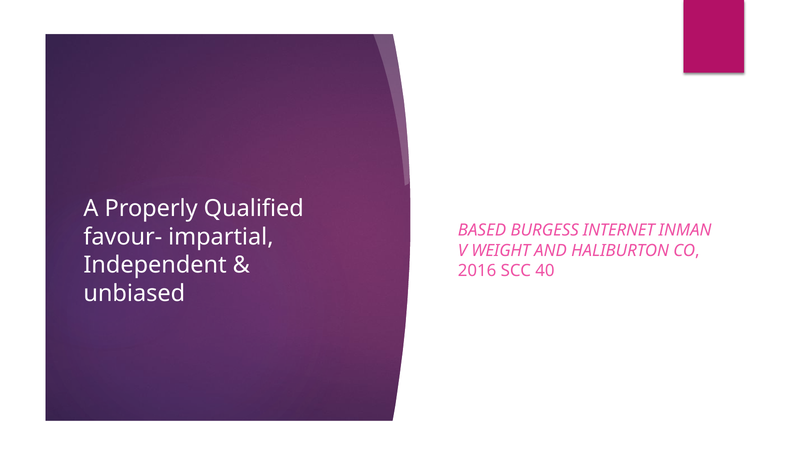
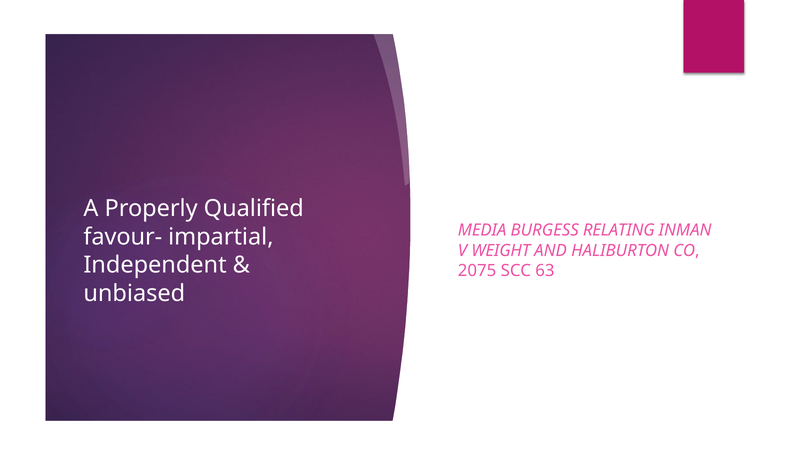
BASED: BASED -> MEDIA (482, 230)
INTERNET: INTERNET -> RELATING (619, 230)
2016: 2016 -> 2075 (477, 271)
40: 40 -> 63 (545, 271)
